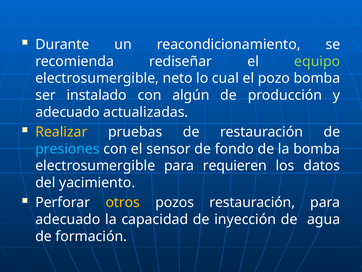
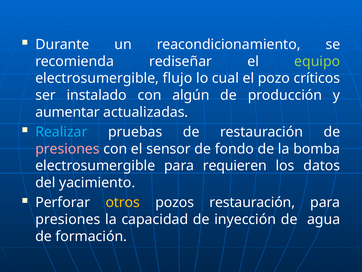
neto: neto -> flujo (178, 78)
pozo bomba: bomba -> críticos (317, 78)
adecuado: adecuado -> aumentar (68, 112)
Realizar colour: yellow -> light blue (61, 132)
presiones colour: light blue -> pink (67, 149)
adecuado: adecuado -> presiones (68, 219)
